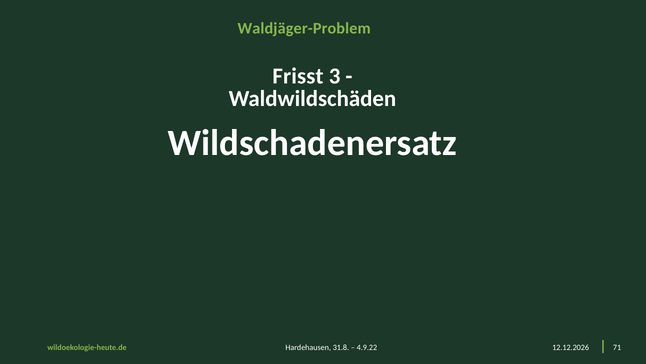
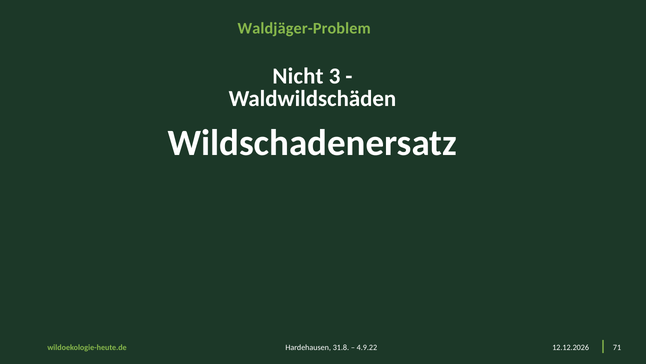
Frisst: Frisst -> Nicht (298, 76)
